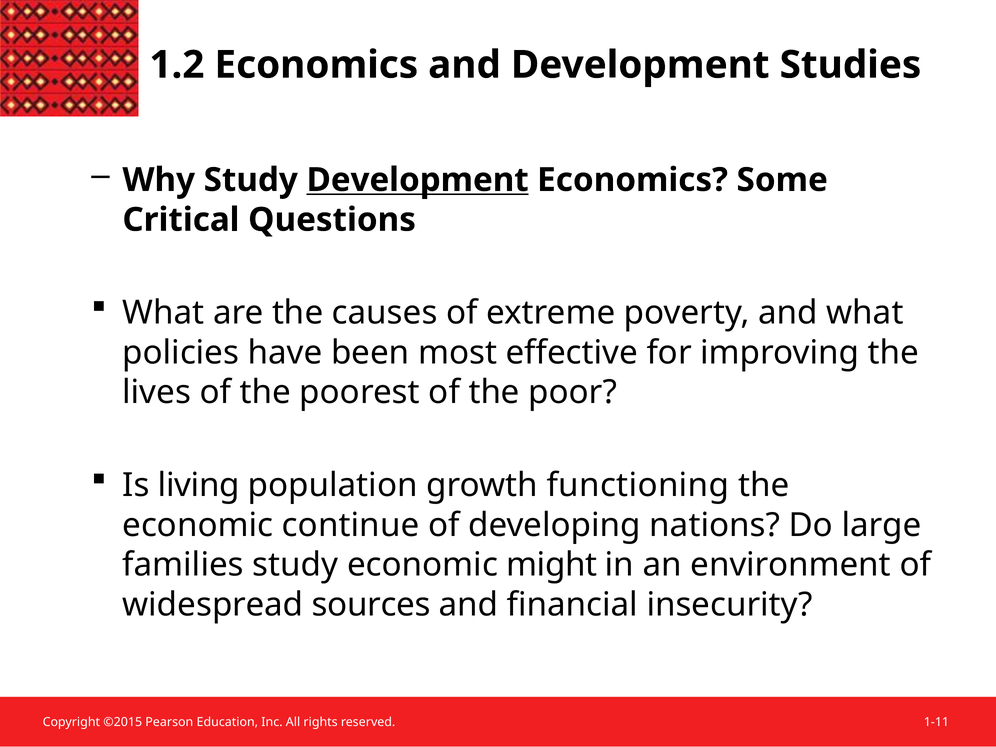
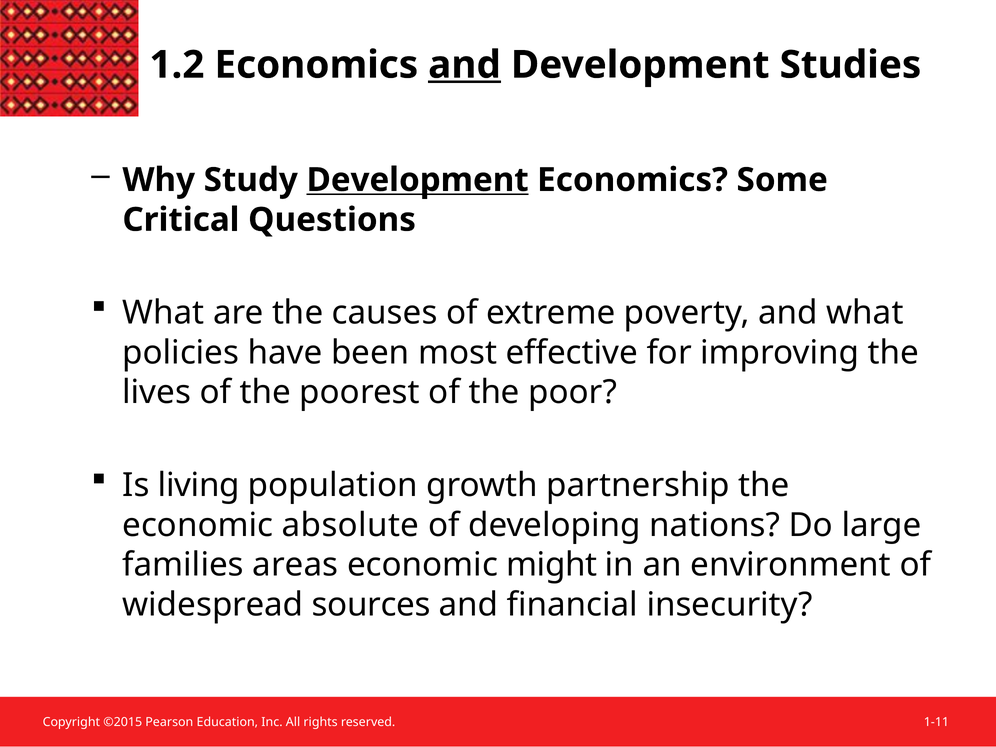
and underline: none -> present (465, 65)
functioning: functioning -> partnership (638, 485)
continue: continue -> absolute (351, 525)
families study: study -> areas (295, 565)
